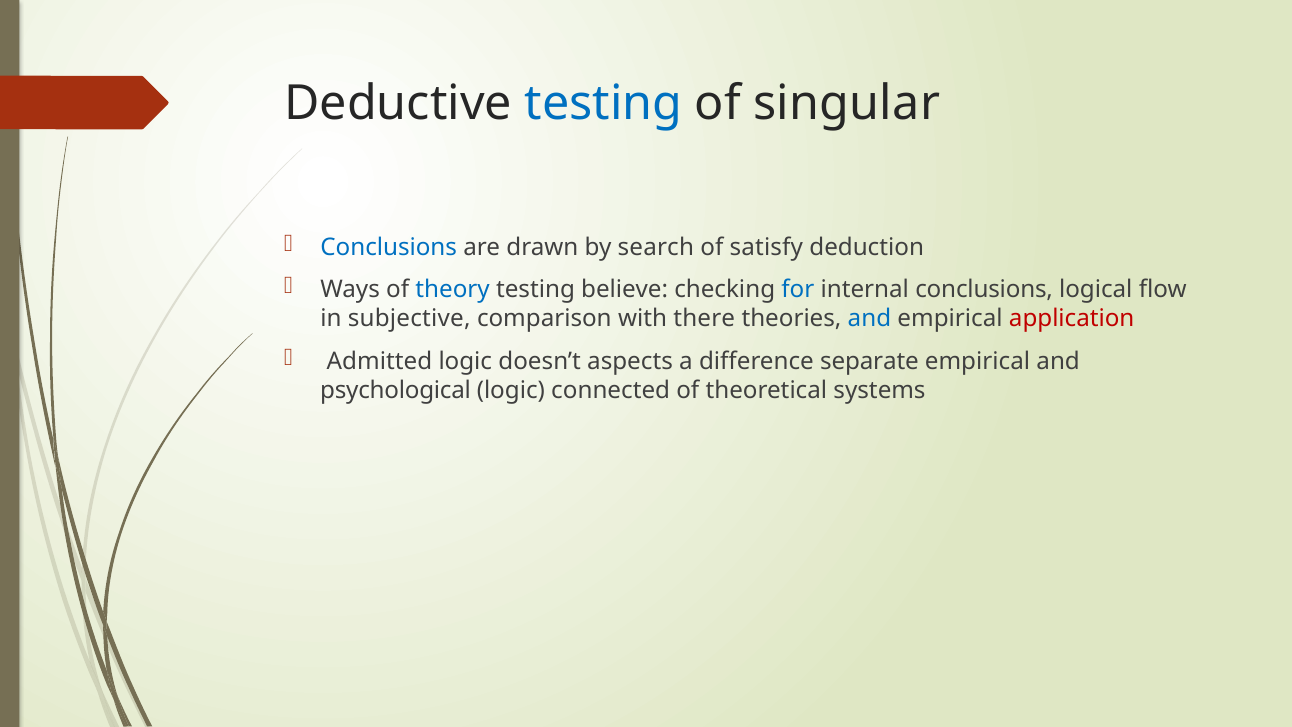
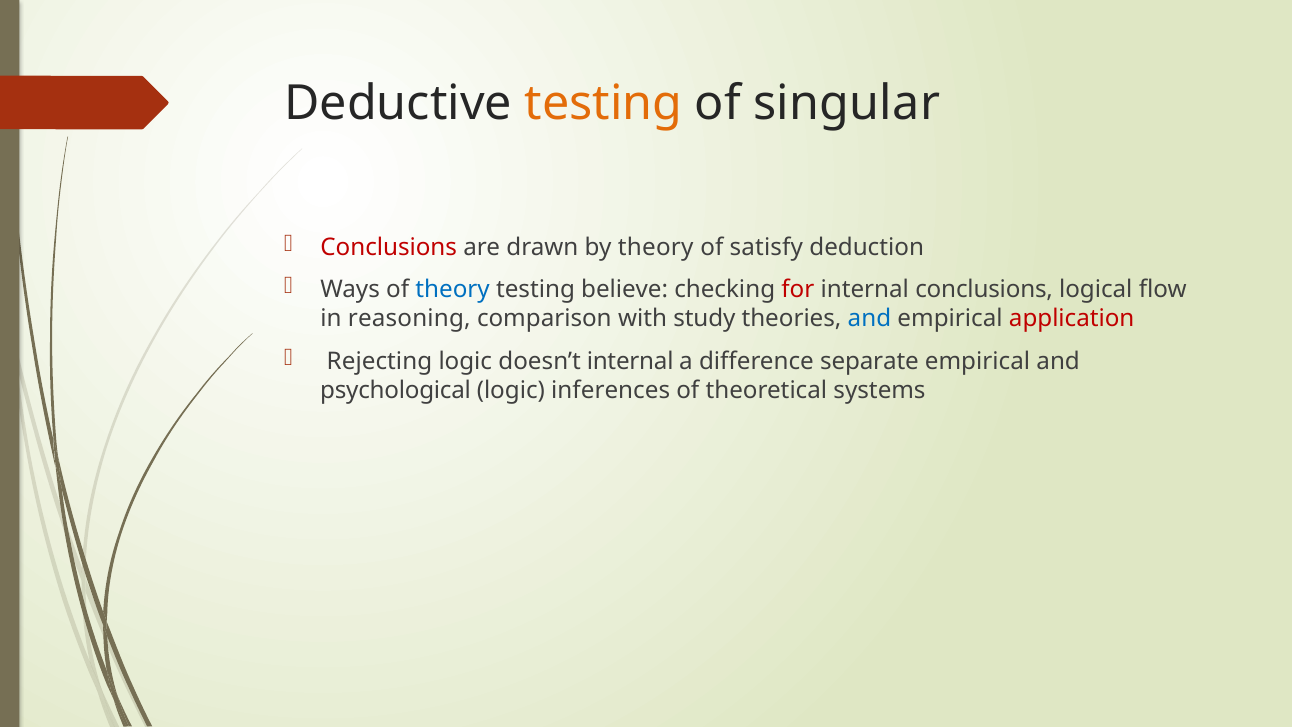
testing colour: blue -> orange (603, 103)
Conclusions colour: blue -> red (389, 247)
by search: search -> theory (656, 247)
for colour: blue -> red (798, 290)
subjective: subjective -> reasoning (409, 319)
there: there -> study (704, 319)
Admitted: Admitted -> Rejecting (379, 361)
doesn’t aspects: aspects -> internal (630, 361)
connected: connected -> inferences (611, 390)
